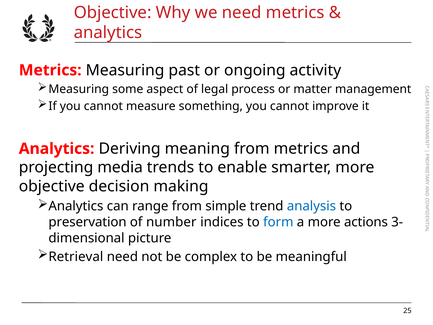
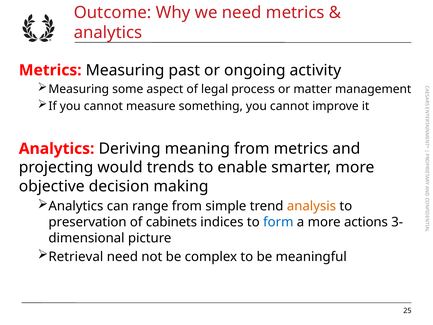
Objective: Objective -> Outcome (113, 12)
media: media -> would (120, 167)
analysis colour: blue -> orange (311, 206)
number: number -> cabinets (171, 222)
